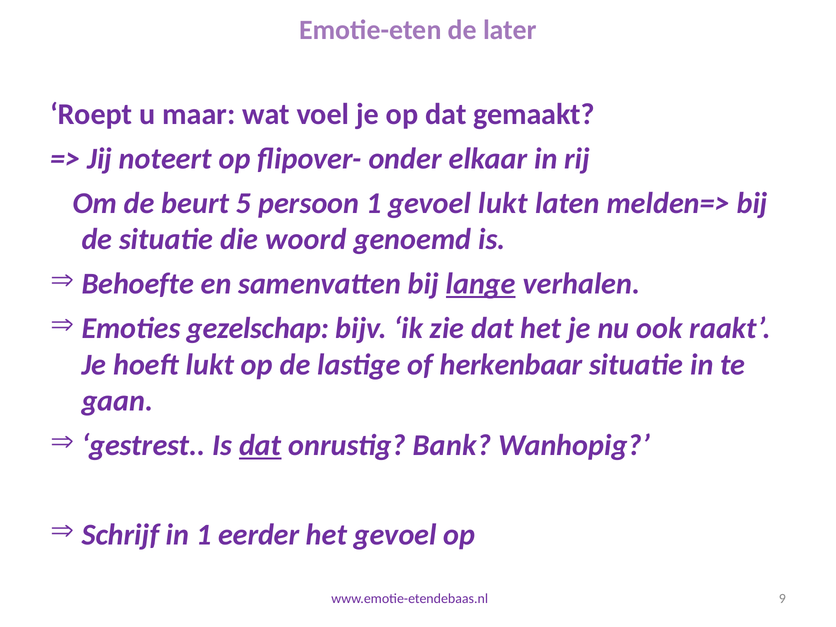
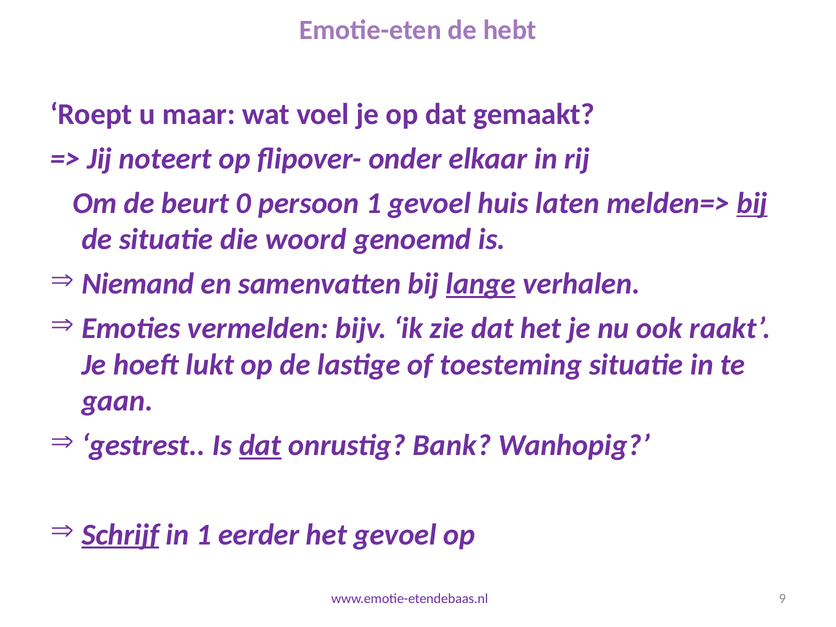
later: later -> hebt (510, 30)
5: 5 -> 0 (244, 203)
gevoel lukt: lukt -> huis (503, 203)
bij underline: none -> present (752, 203)
Behoefte: Behoefte -> Niemand (138, 284)
gezelschap: gezelschap -> vermelden (258, 329)
herkenbaar: herkenbaar -> toesteming (511, 365)
Schrijf underline: none -> present (120, 535)
